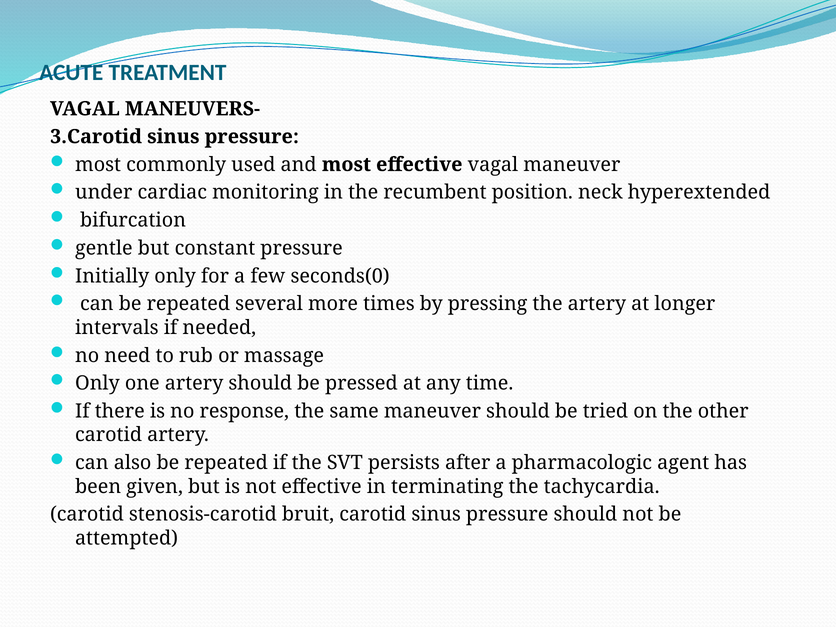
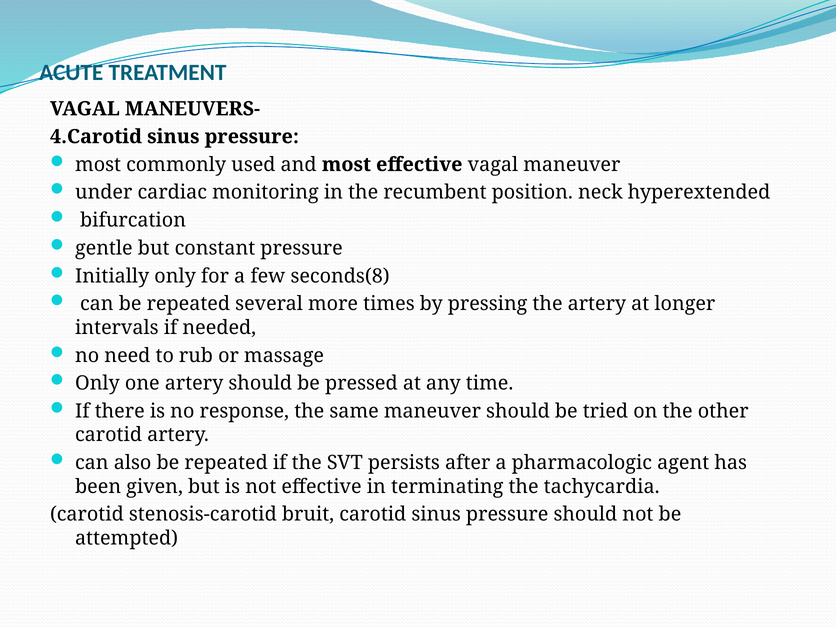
3.Carotid: 3.Carotid -> 4.Carotid (96, 137)
seconds(0: seconds(0 -> seconds(8 (340, 276)
